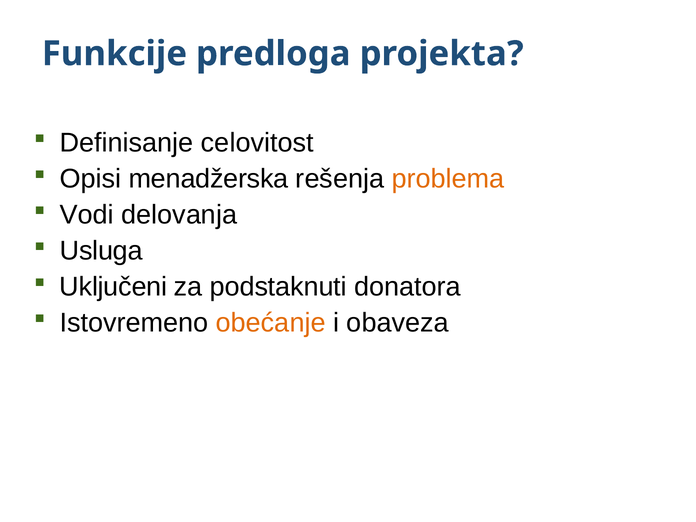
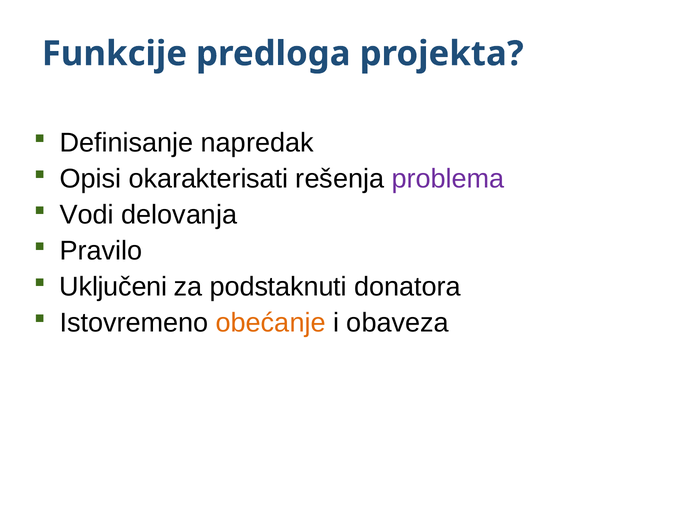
celovitost: celovitost -> napredak (257, 143)
menadžerska: menadžerska -> okarakterisati (209, 179)
problema colour: orange -> purple (448, 179)
Usluga: Usluga -> Pravilo (101, 251)
